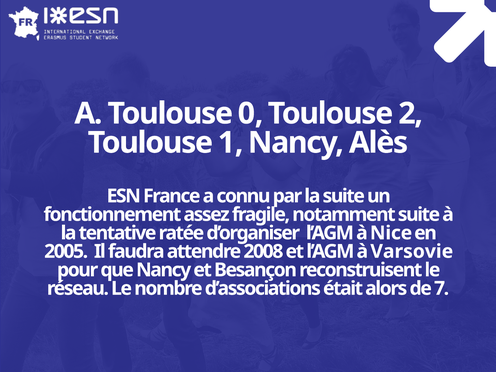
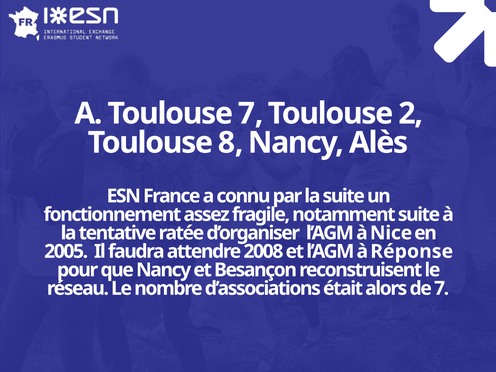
Toulouse 0: 0 -> 7 (251, 114)
1: 1 -> 8 (231, 143)
Varsovie: Varsovie -> Réponse (412, 251)
